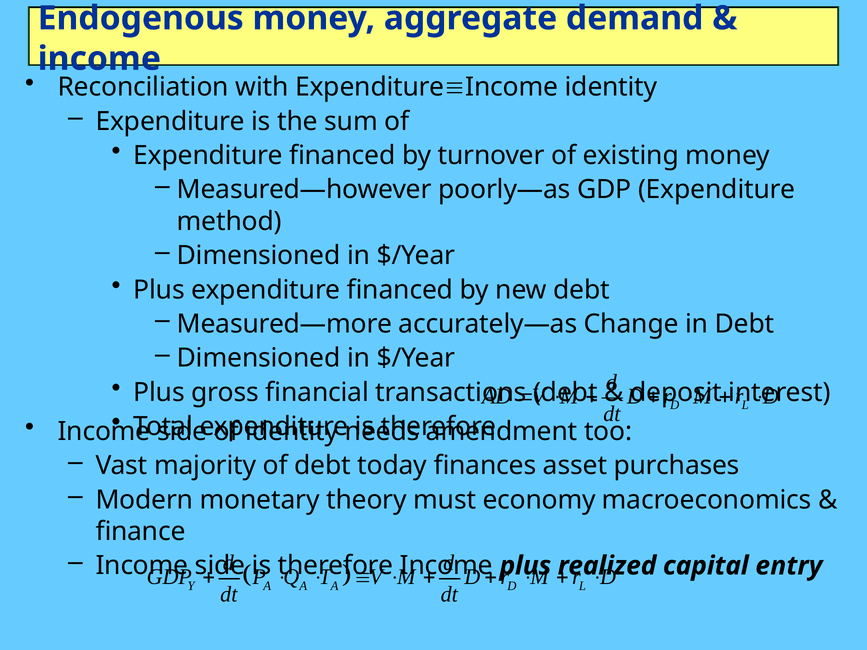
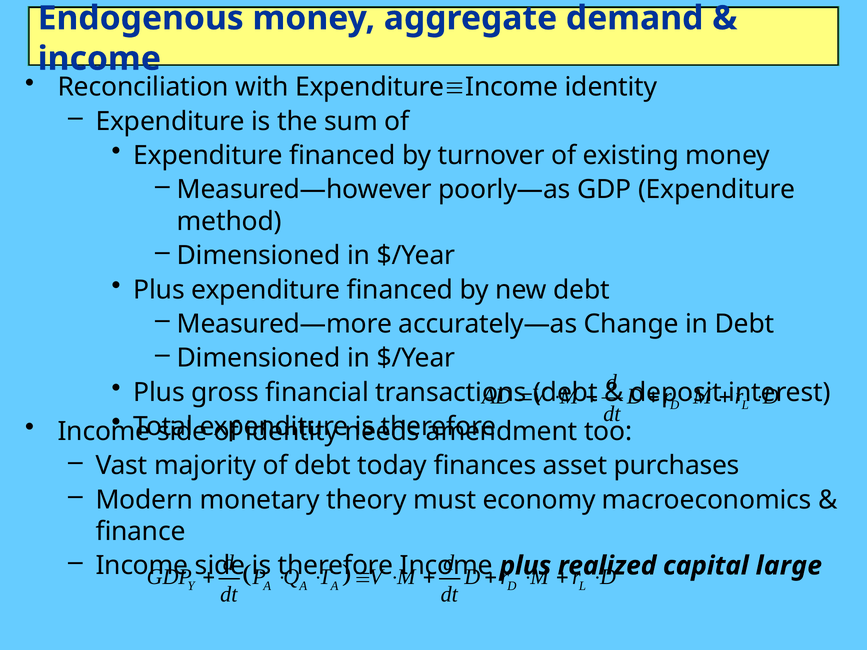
entry: entry -> large (789, 566)
